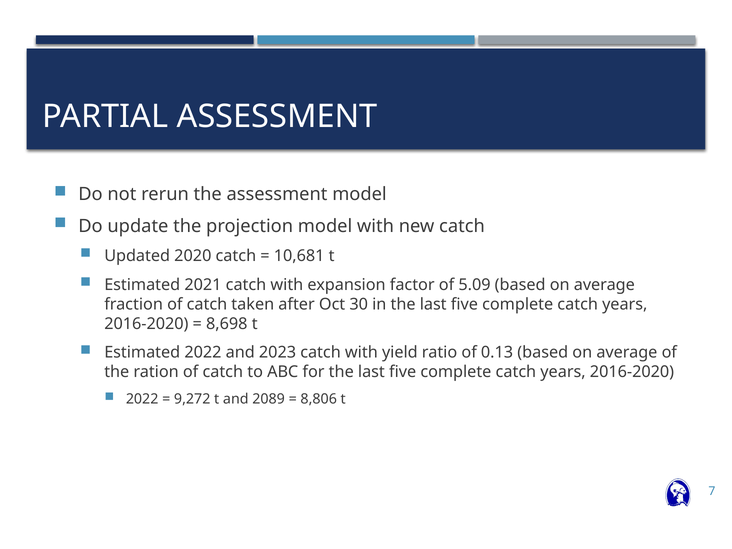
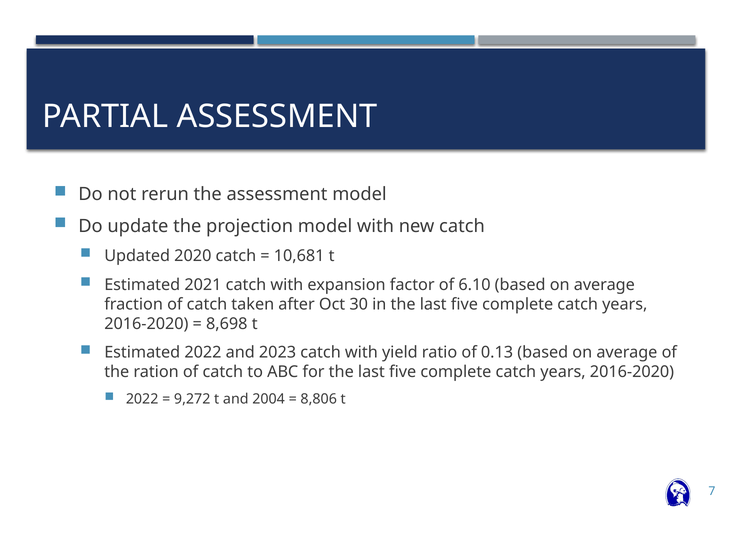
5.09: 5.09 -> 6.10 (475, 285)
2089: 2089 -> 2004 (269, 399)
